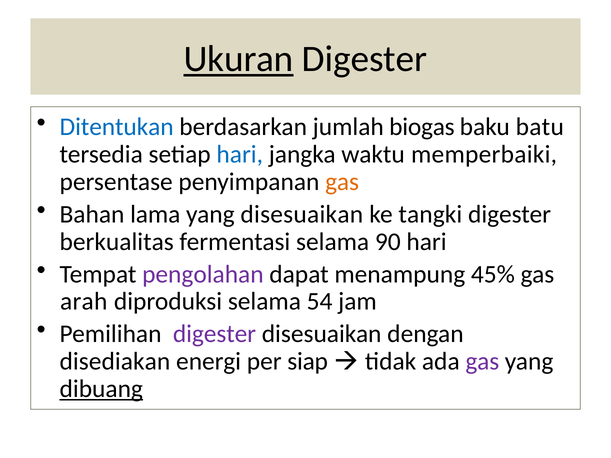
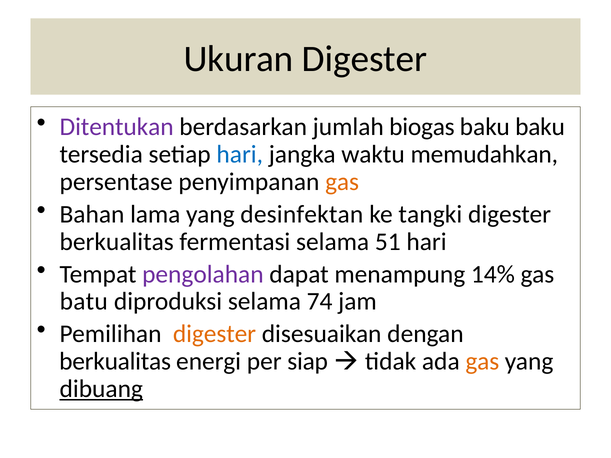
Ukuran underline: present -> none (239, 59)
Ditentukan colour: blue -> purple (117, 127)
baku batu: batu -> baku (540, 127)
memperbaiki: memperbaiki -> memudahkan (484, 155)
yang disesuaikan: disesuaikan -> desinfektan (302, 214)
90: 90 -> 51 (388, 242)
45%: 45% -> 14% (493, 274)
arah: arah -> batu (84, 302)
54: 54 -> 74 (320, 302)
digester colour: purple -> orange (215, 334)
disediakan: disediakan -> berkualitas (115, 362)
gas colour: purple -> orange (482, 362)
